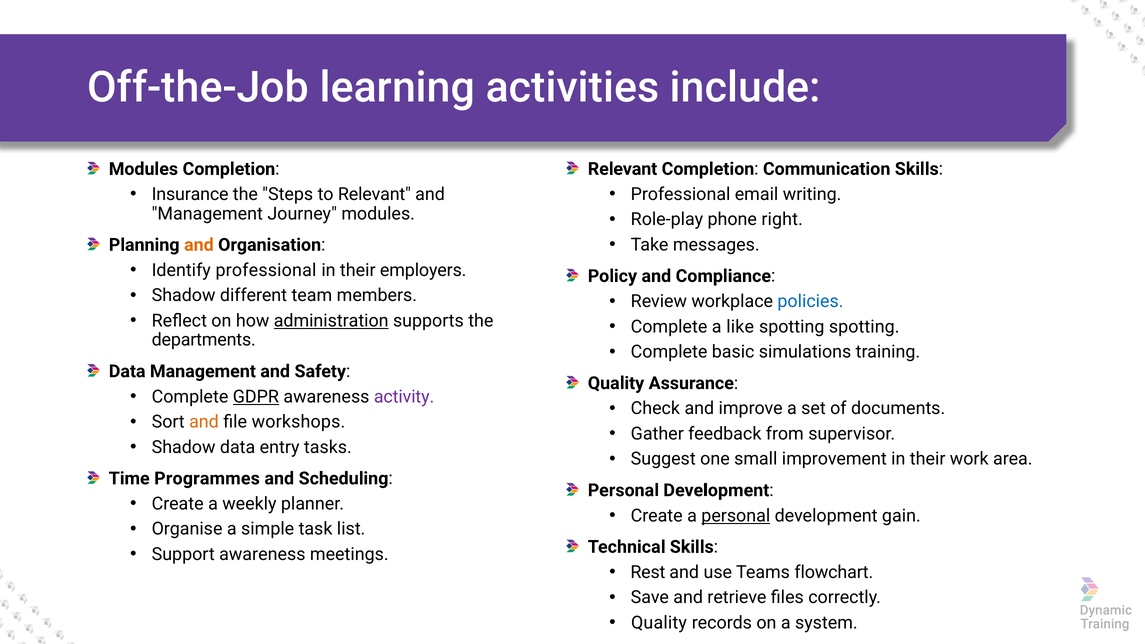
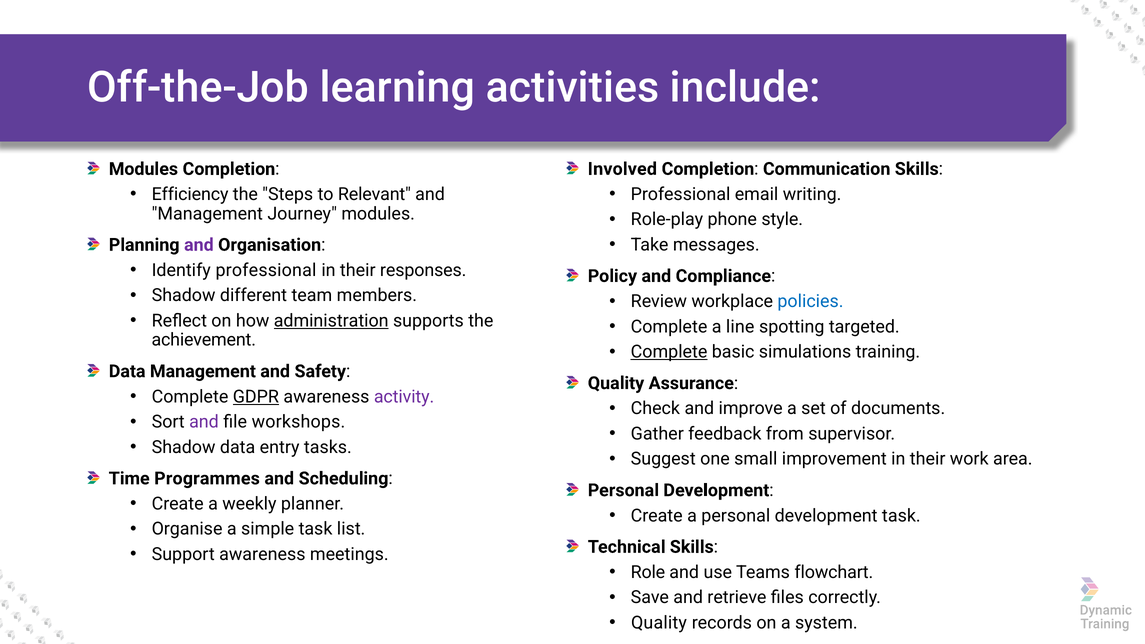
Relevant: Relevant -> Involved (622, 169)
Insurance: Insurance -> Efficiency (190, 194)
right: right -> style (782, 220)
and colour: orange -> purple (199, 245)
employers: employers -> responses (423, 270)
like: like -> line (740, 327)
spotting spotting: spotting -> targeted (864, 327)
departments: departments -> achievement (204, 340)
Complete underline: none -> present (669, 352)
and colour: orange -> purple (204, 422)
personal underline: present -> none (736, 516)
development gain: gain -> task (901, 516)
Rest: Rest -> Role (648, 572)
